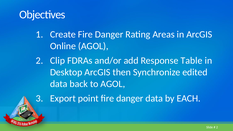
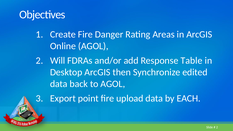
Clip: Clip -> Will (58, 61)
point fire danger: danger -> upload (130, 98)
